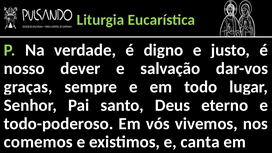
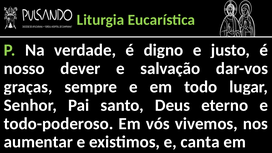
comemos: comemos -> aumentar (38, 142)
